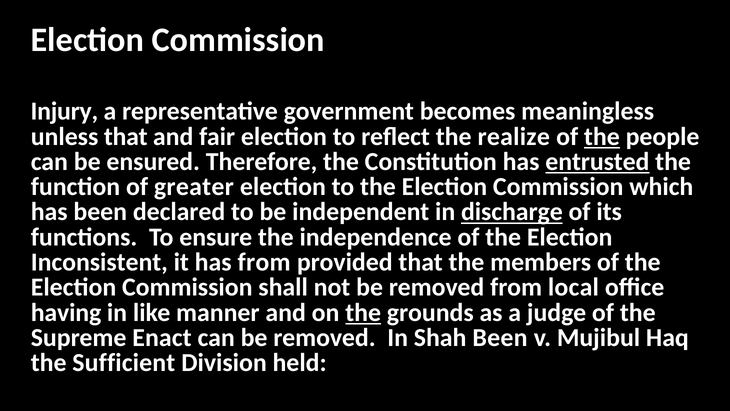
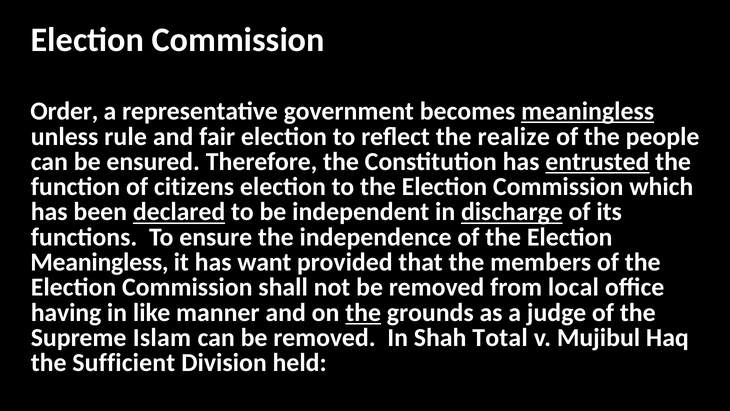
Injury: Injury -> Order (64, 111)
meaningless underline: none -> present (588, 111)
unless that: that -> rule (126, 136)
the underline: present -> none (602, 136)
greater: greater -> citizens (194, 187)
declared underline: none -> present (179, 212)
Inconsistent: Inconsistent -> Meaningless (99, 262)
has from: from -> want (264, 262)
Enact: Enact -> Islam (162, 337)
Shah Been: Been -> Total (500, 337)
